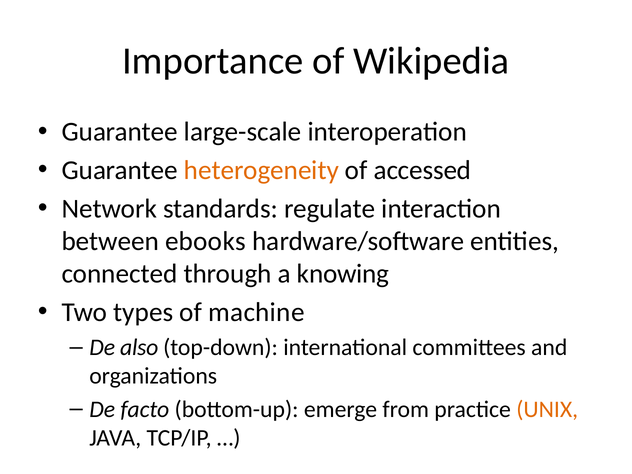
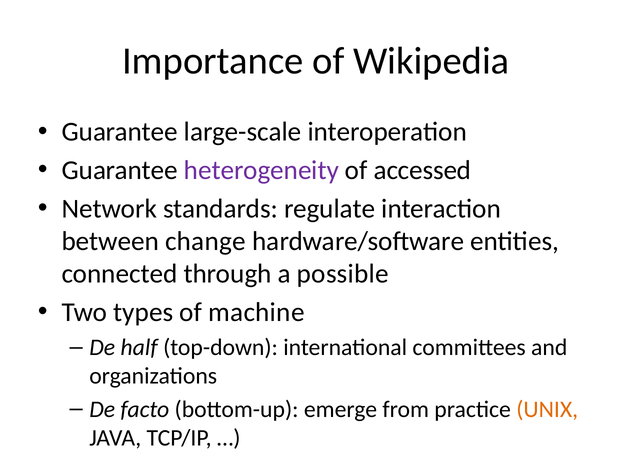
heterogeneity colour: orange -> purple (261, 170)
ebooks: ebooks -> change (205, 241)
knowing: knowing -> possible (343, 274)
also: also -> half (139, 347)
